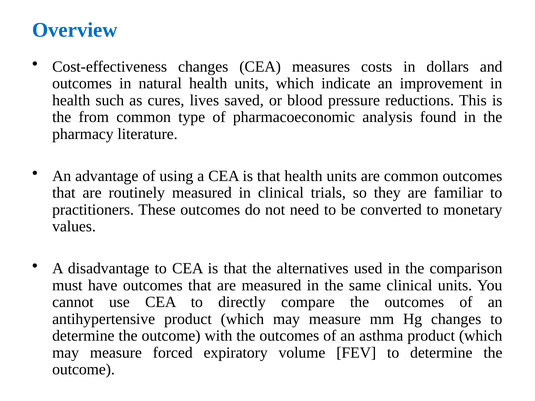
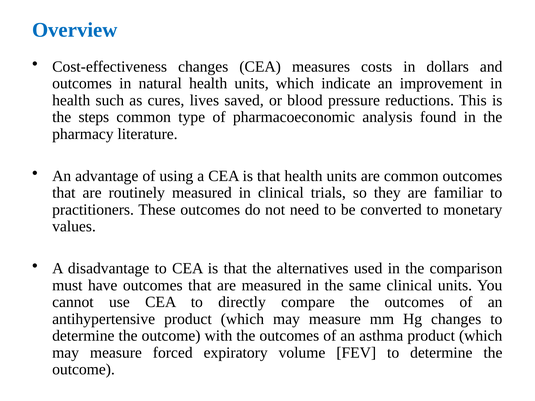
from: from -> steps (94, 117)
